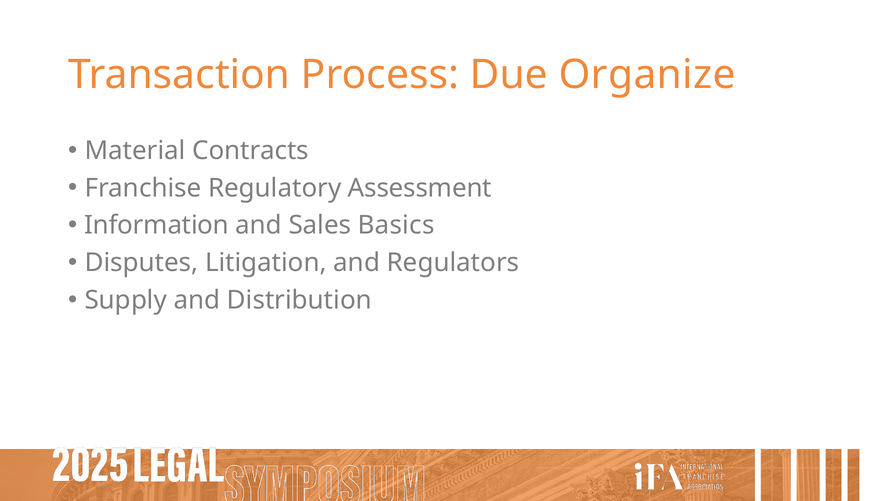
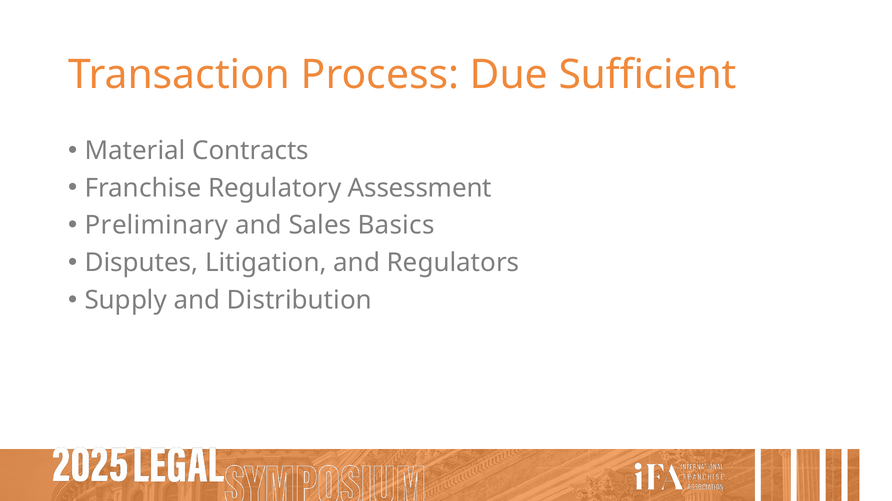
Organize: Organize -> Sufficient (647, 75)
Information: Information -> Preliminary (156, 226)
